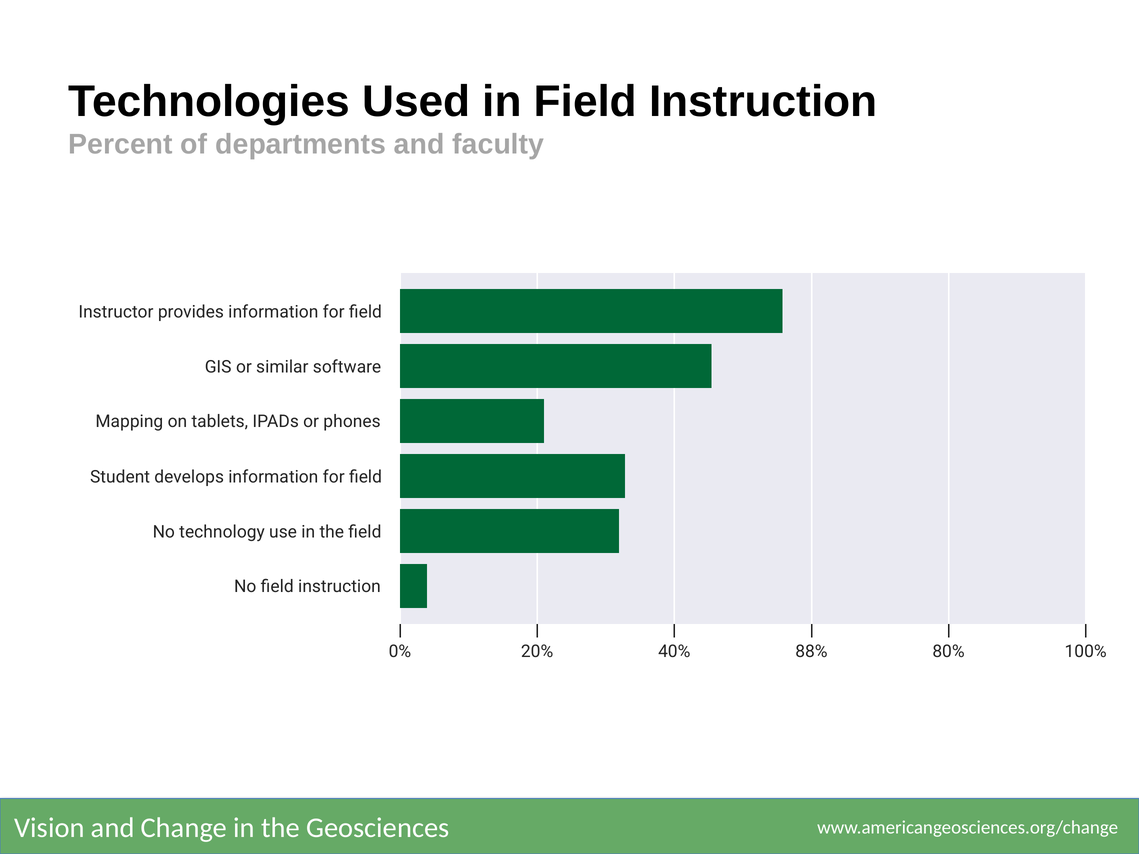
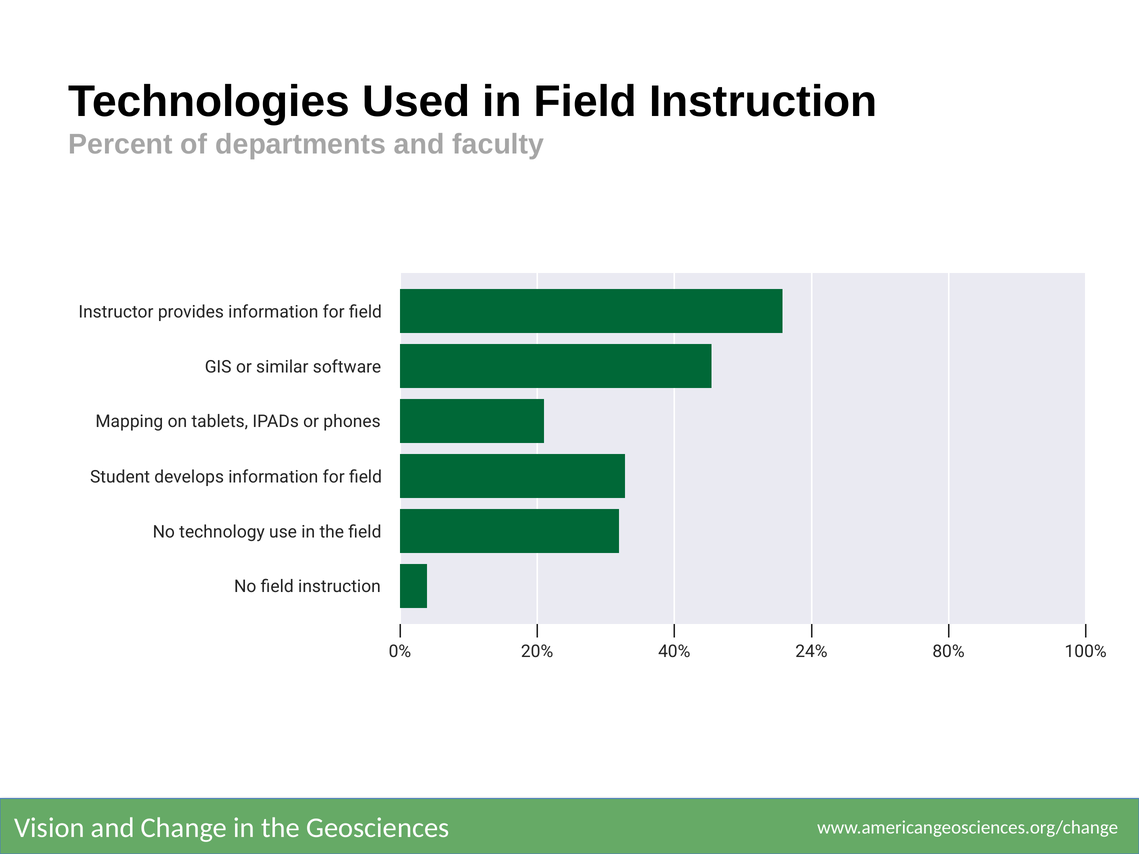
88%: 88% -> 24% (811, 652)
